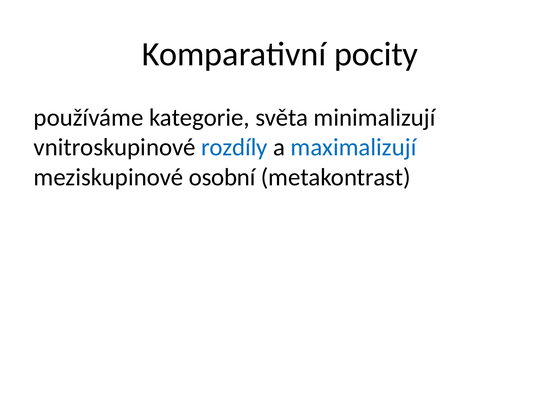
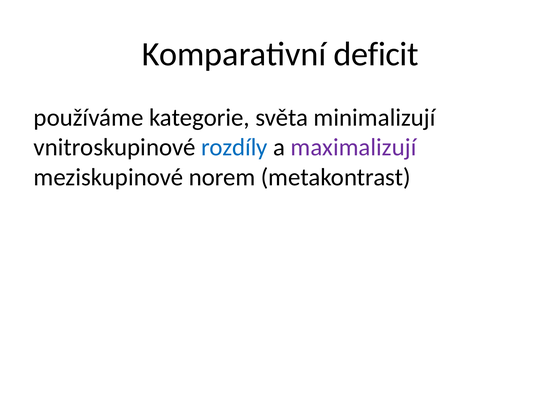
pocity: pocity -> deficit (376, 54)
maximalizují colour: blue -> purple (353, 147)
osobní: osobní -> norem (222, 177)
